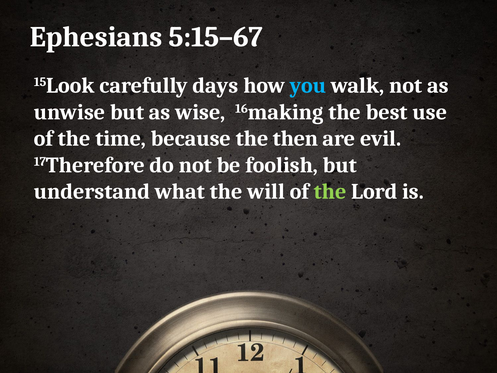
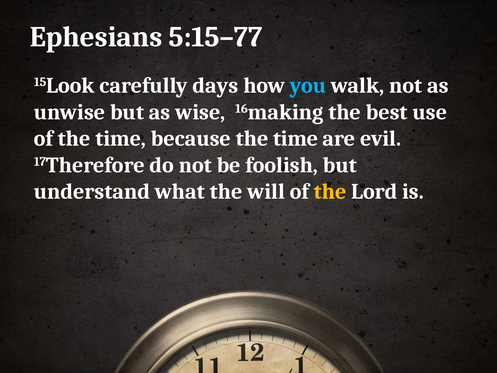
5:15–67: 5:15–67 -> 5:15–77 (216, 37)
because the then: then -> time (296, 139)
the colour: light green -> yellow (330, 192)
